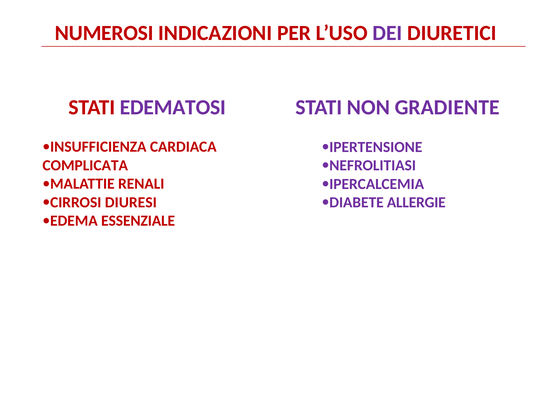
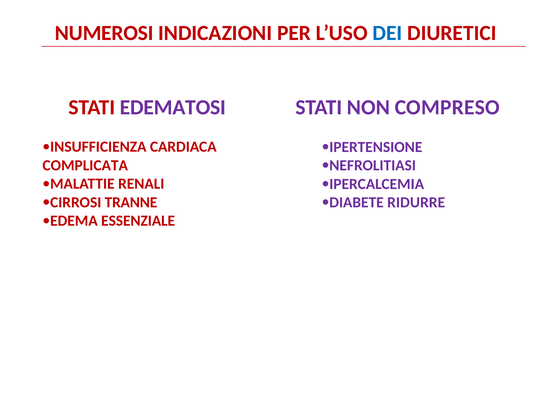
DEI colour: purple -> blue (387, 33)
GRADIENTE: GRADIENTE -> COMPRESO (447, 107)
DIURESI: DIURESI -> TRANNE (131, 202)
ALLERGIE: ALLERGIE -> RIDURRE (416, 202)
